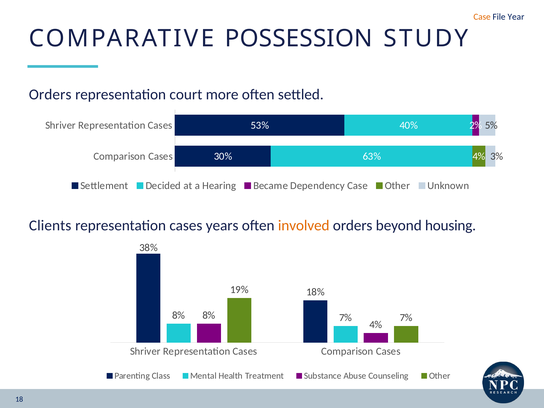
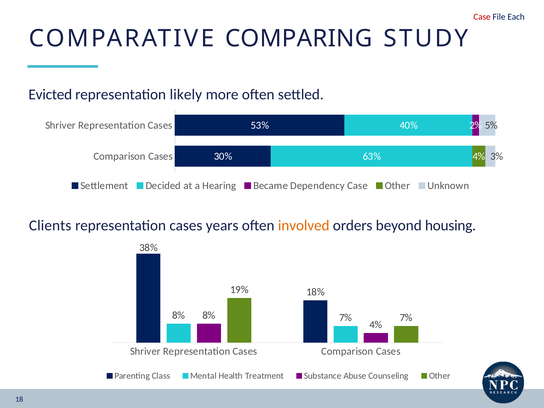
Case colour: orange -> red (482, 17)
Year: Year -> Each (516, 17)
POSSESSION: POSSESSION -> COMPARING (299, 39)
Orders: Orders -> Evicted (50, 95)
court: court -> likely (186, 95)
